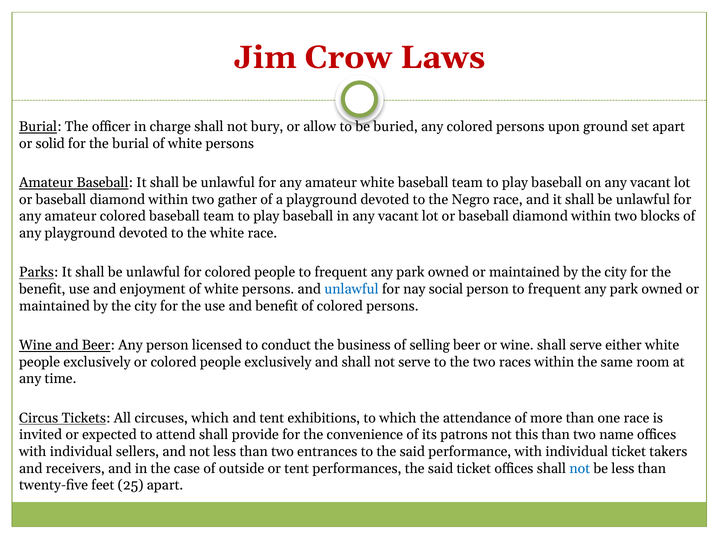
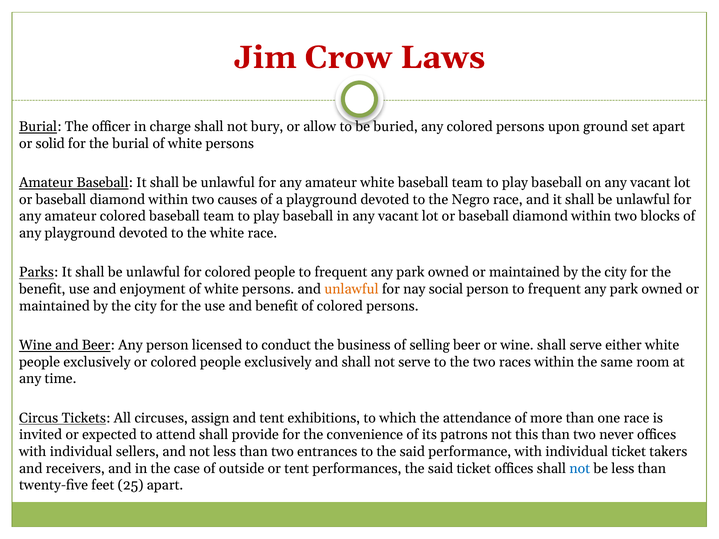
gather: gather -> causes (238, 200)
unlawful colour: blue -> orange (351, 289)
circuses which: which -> assign (210, 418)
name: name -> never (616, 435)
